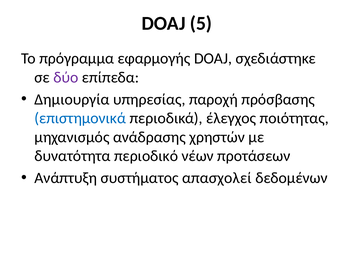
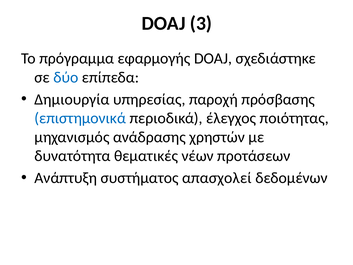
5: 5 -> 3 (201, 23)
δύο colour: purple -> blue (66, 77)
περιοδικό: περιοδικό -> θεματικές (146, 156)
